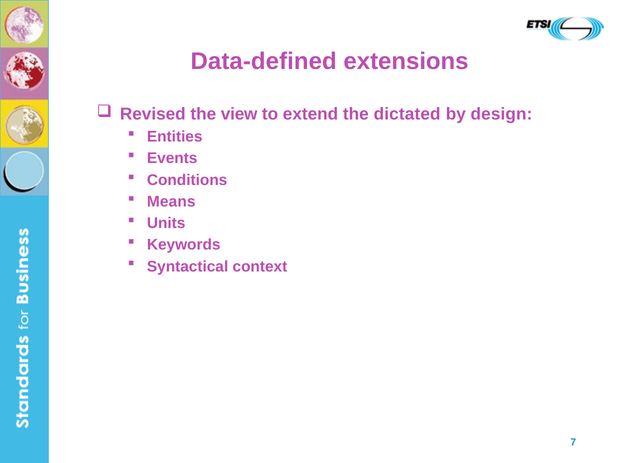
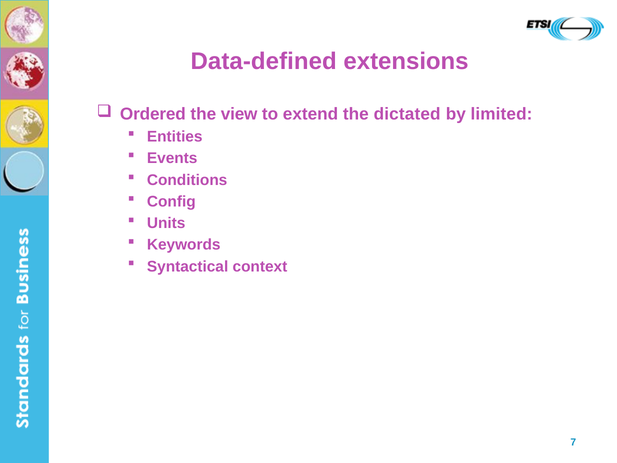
Revised: Revised -> Ordered (153, 114)
design: design -> limited (502, 114)
Means: Means -> Config (171, 201)
